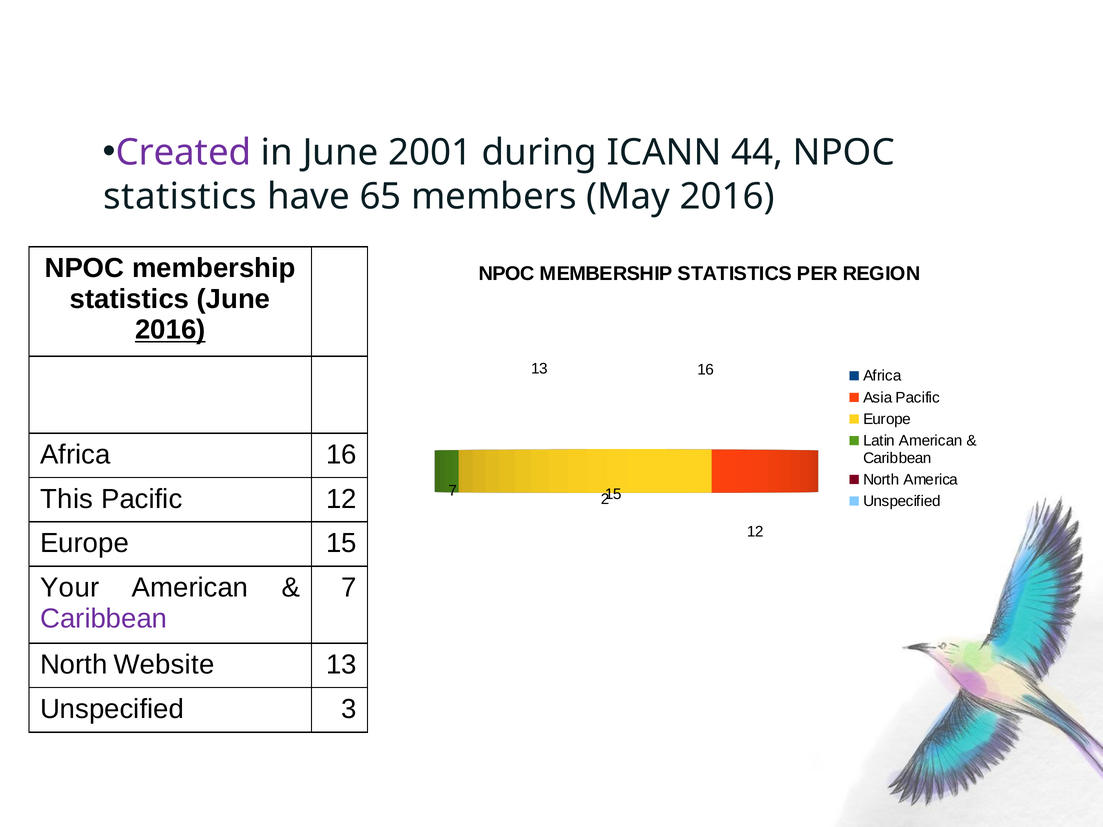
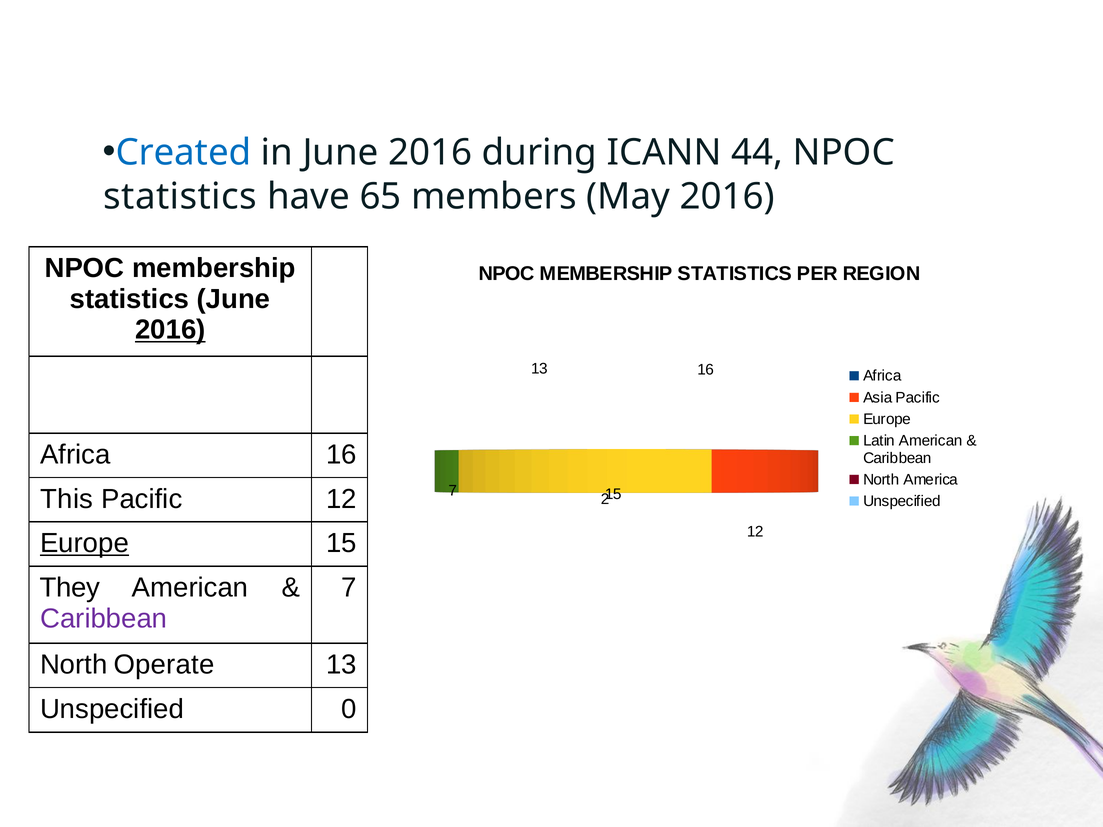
Created colour: purple -> blue (184, 153)
in June 2001: 2001 -> 2016 (430, 153)
Europe underline: none -> present (85, 543)
Your: Your -> They (70, 588)
Website: Website -> Operate (164, 665)
3: 3 -> 0 (349, 709)
